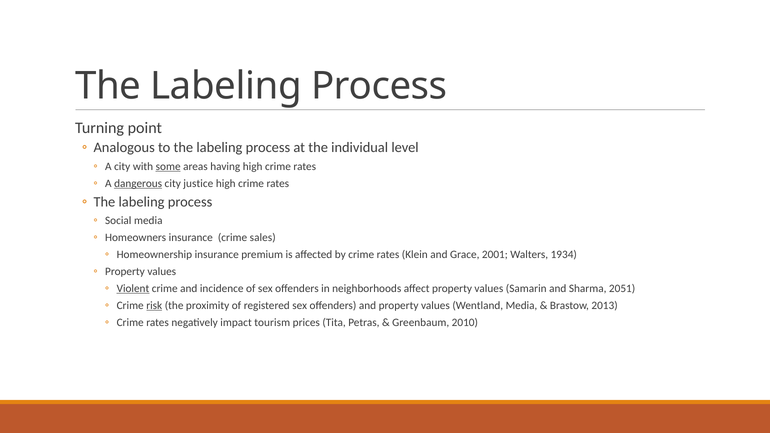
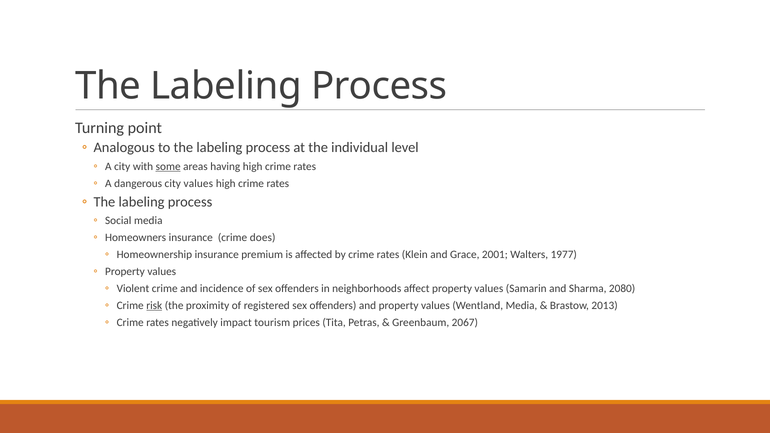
dangerous underline: present -> none (138, 183)
city justice: justice -> values (198, 183)
sales: sales -> does (263, 238)
1934: 1934 -> 1977 (564, 255)
Violent underline: present -> none (133, 289)
2051: 2051 -> 2080 (622, 289)
2010: 2010 -> 2067 (465, 323)
